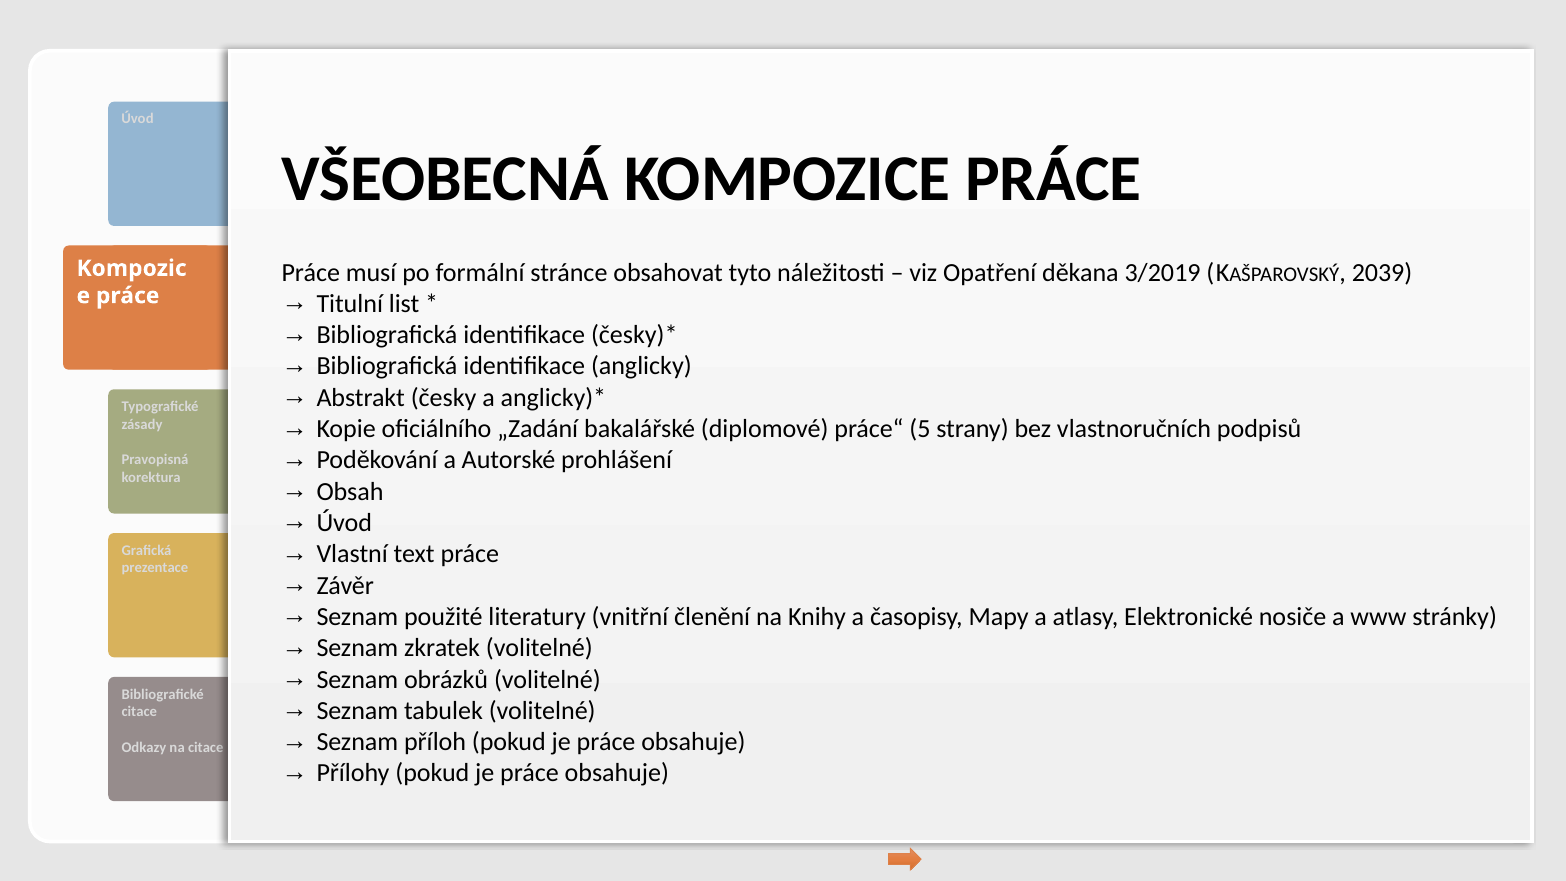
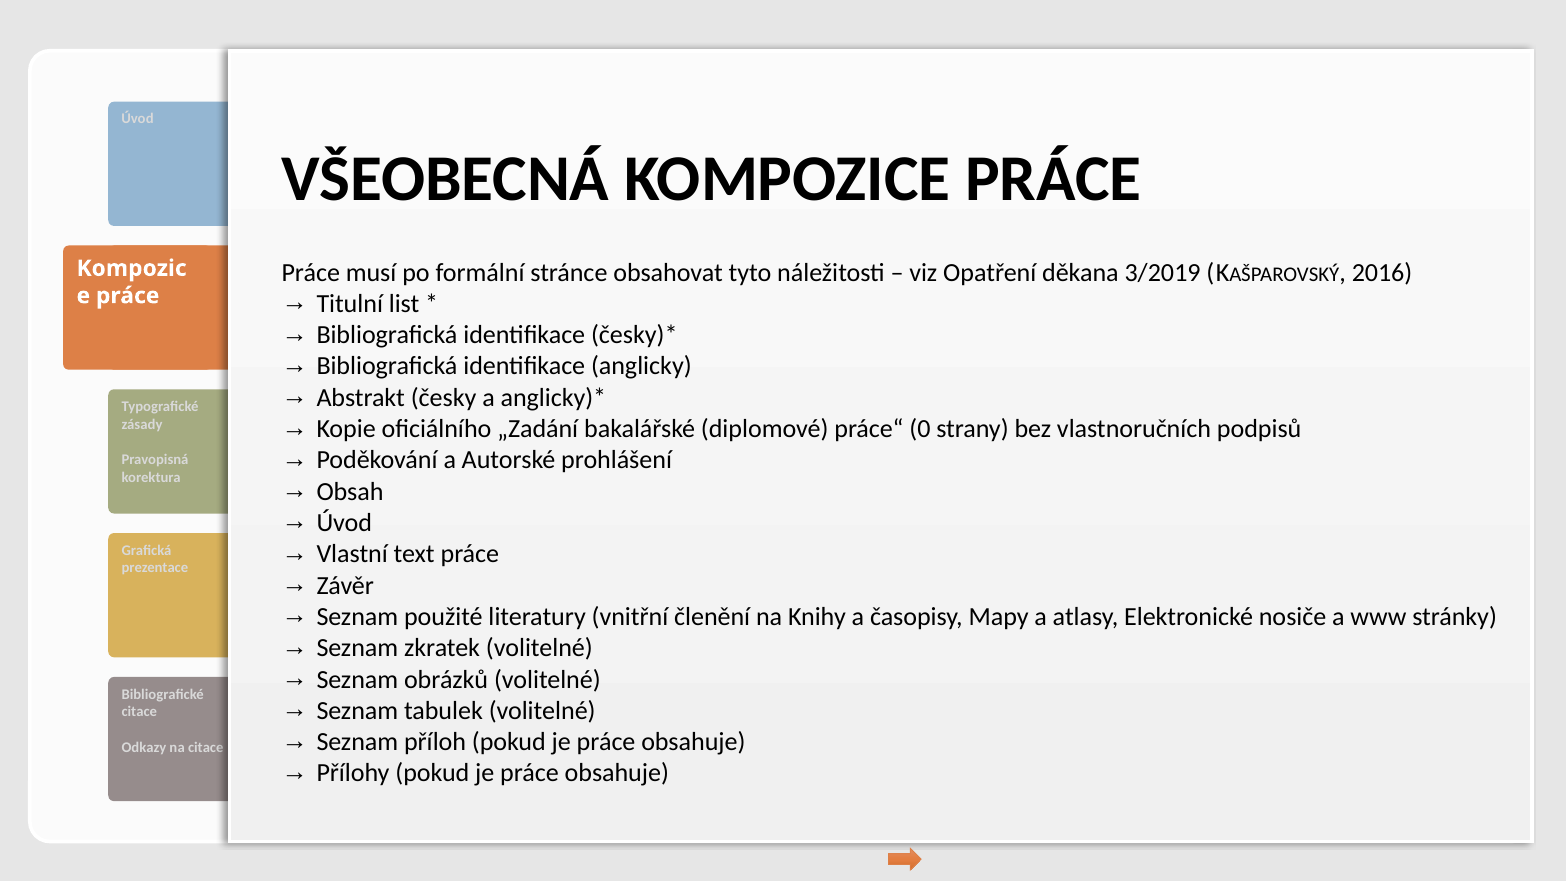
2039: 2039 -> 2016 (1382, 272)
5: 5 -> 0 (920, 429)
